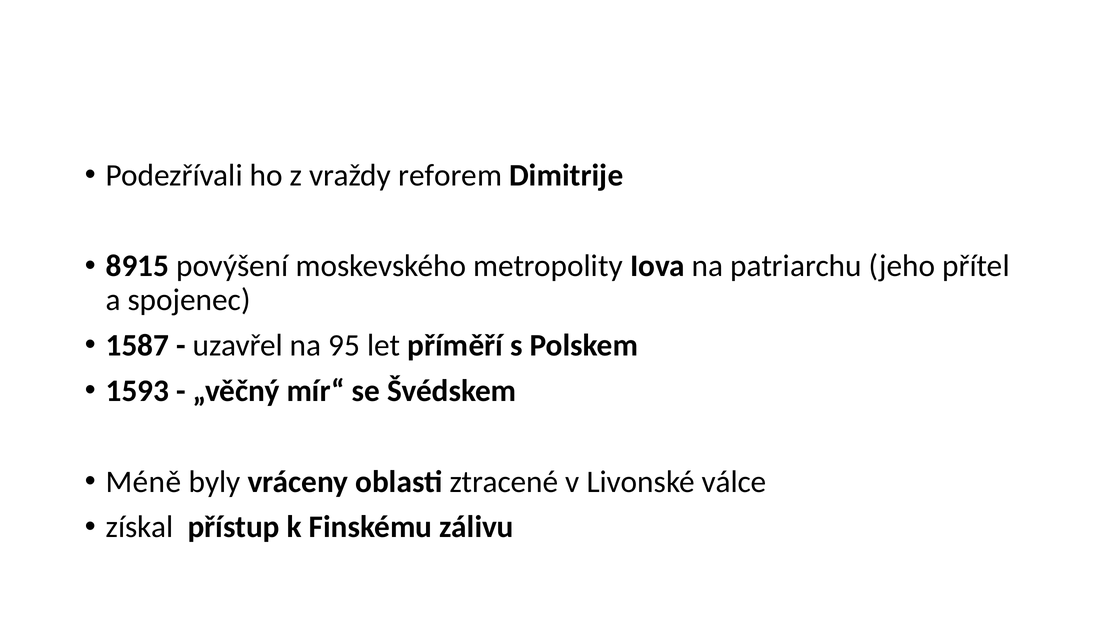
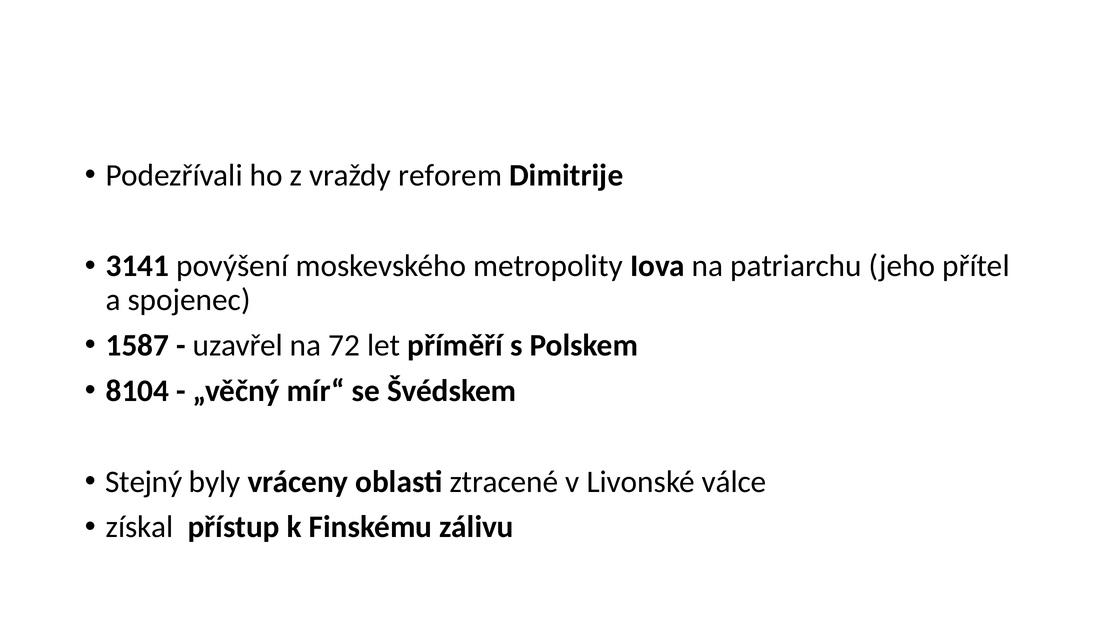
8915: 8915 -> 3141 (137, 266)
95: 95 -> 72 (344, 345)
1593: 1593 -> 8104 (137, 391)
Méně: Méně -> Stejný (144, 482)
